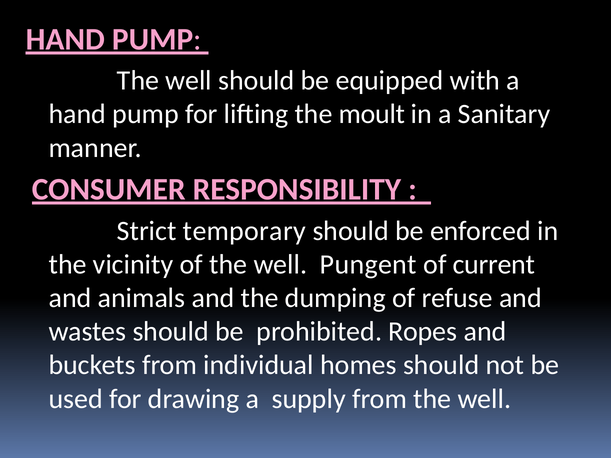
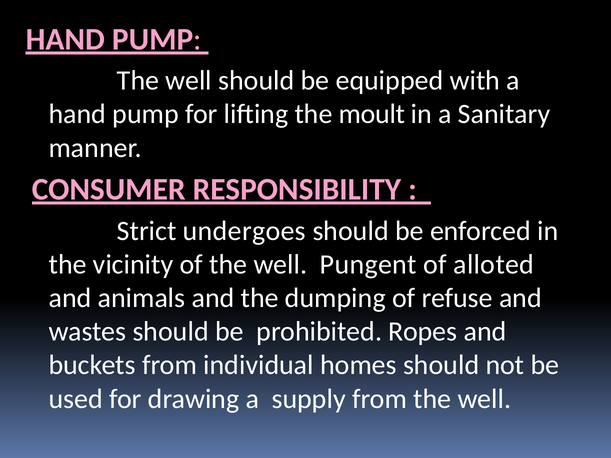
temporary: temporary -> undergoes (244, 231)
current: current -> alloted (494, 265)
